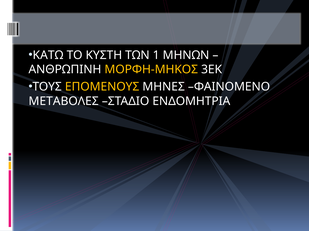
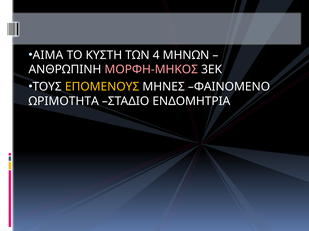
ΚΑΤΩ: ΚΑΤΩ -> ΑΙΜΑ (48, 55)
1: 1 -> 4 (156, 55)
ΜΟΡΦΗ-ΜΗΚΟΣ colour: yellow -> pink (151, 70)
ΜΕΤΑΒΟΛΕΣ: ΜΕΤΑΒΟΛΕΣ -> ΩΡΙΜΟΤΗΤΑ (64, 101)
